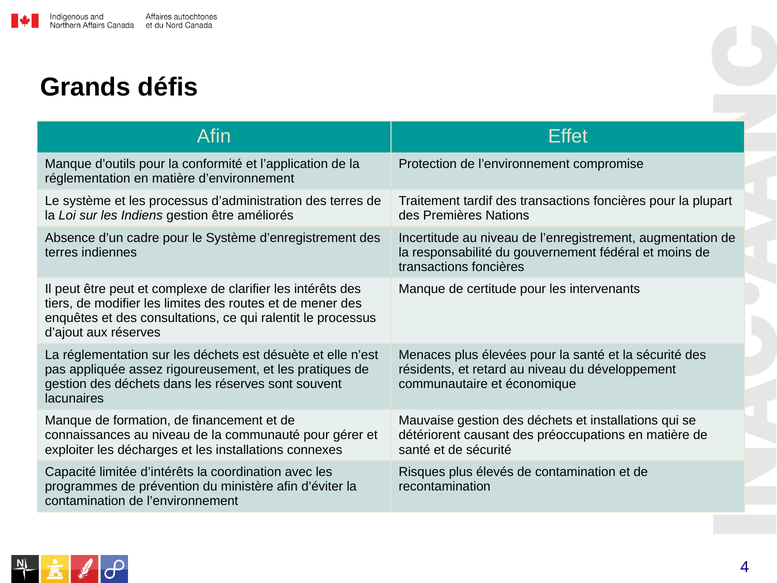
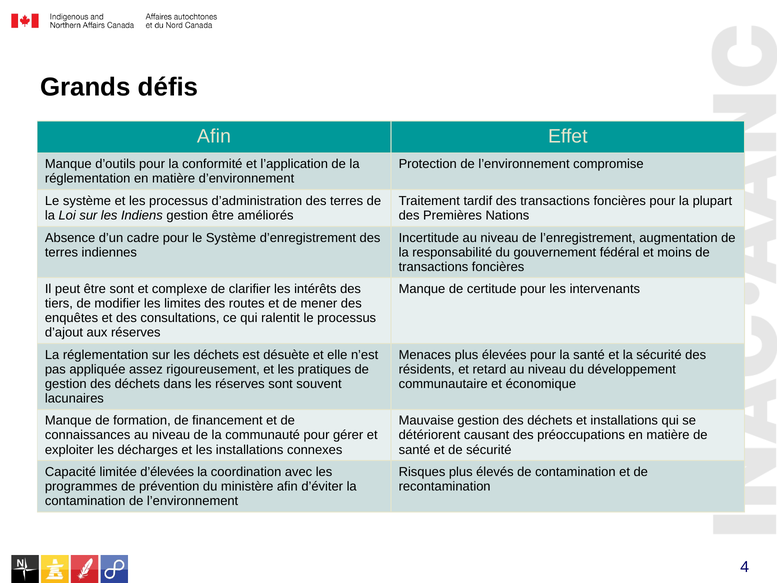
être peut: peut -> sont (122, 289)
d’intérêts: d’intérêts -> d’élevées (167, 472)
